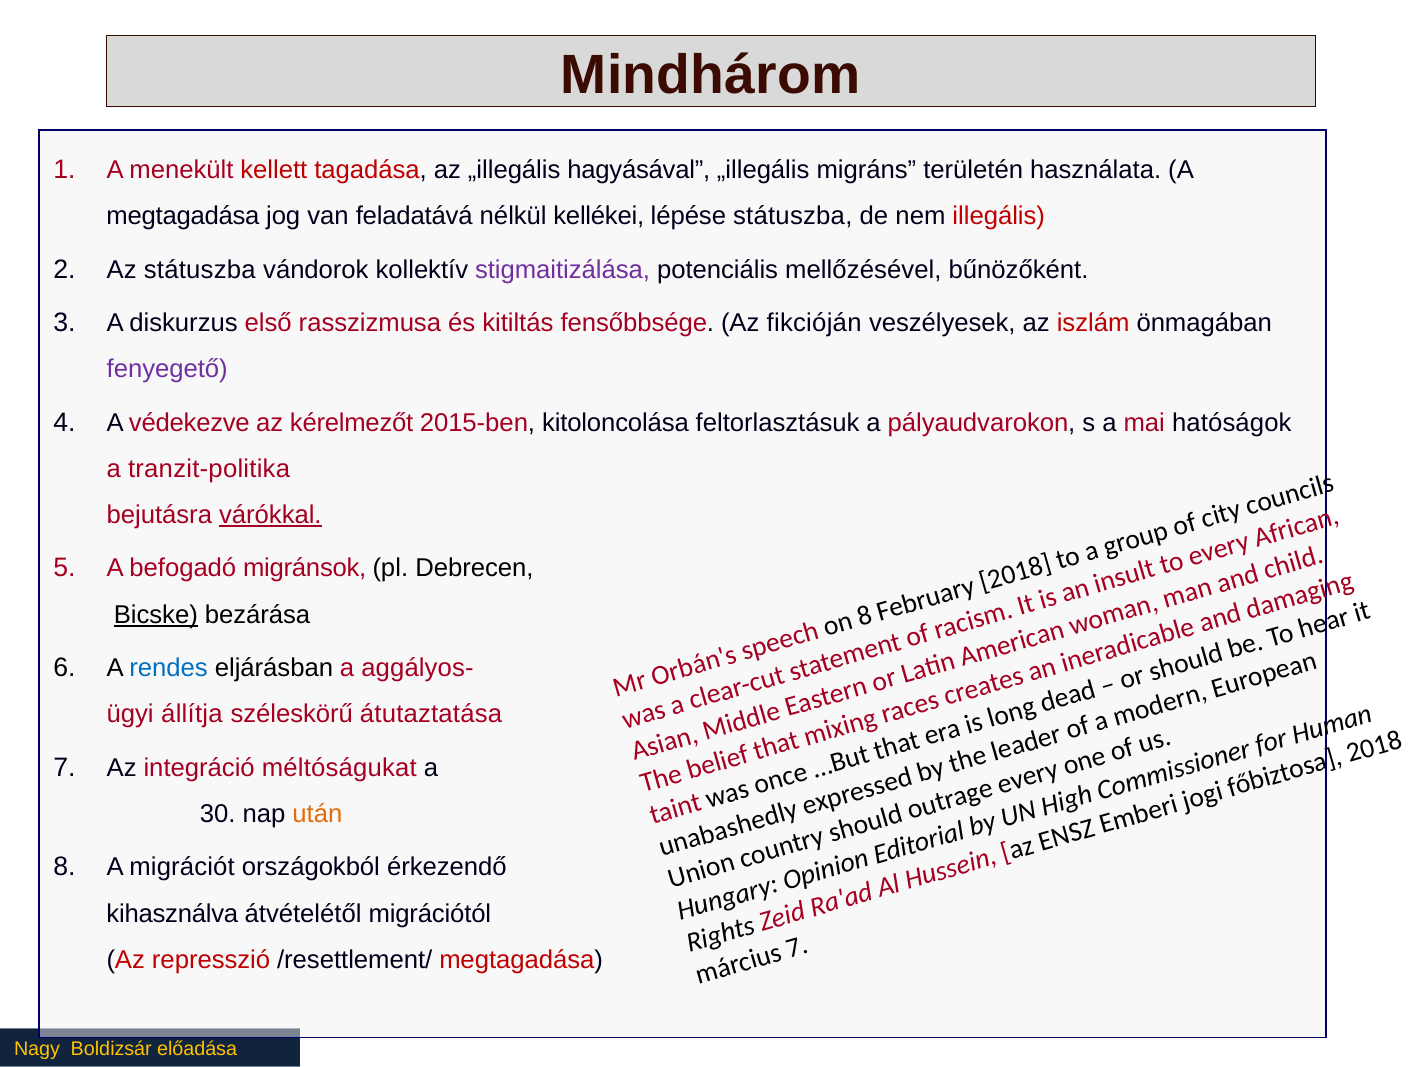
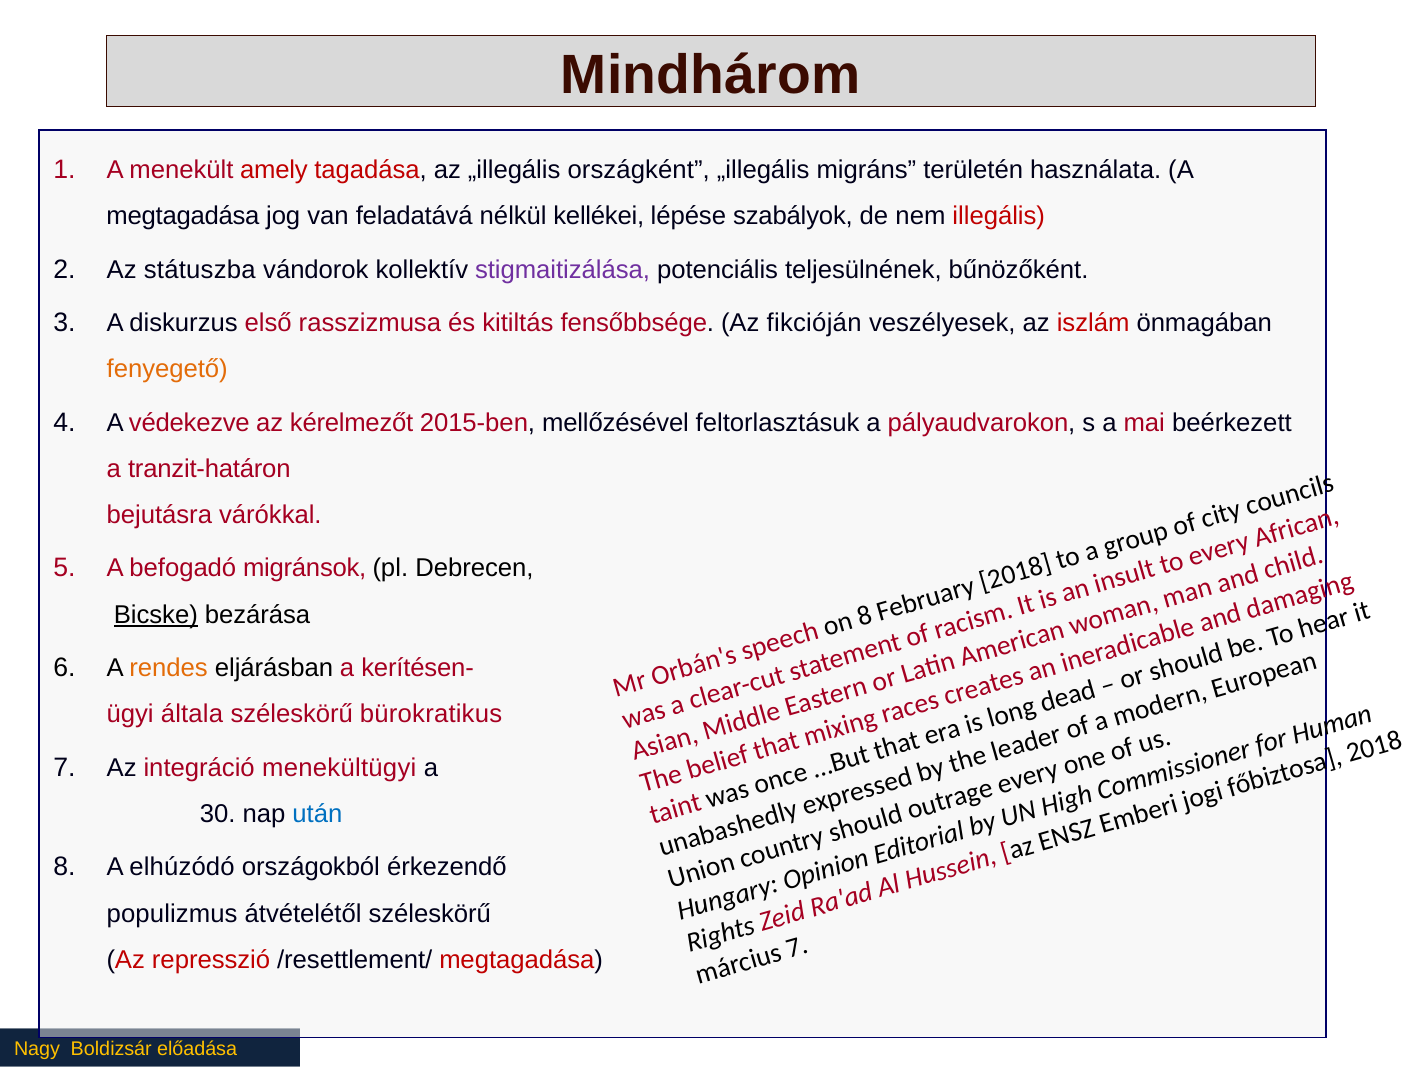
kellett: kellett -> amely (274, 170)
hagyásával: hagyásával -> országként (639, 170)
lépése státuszba: státuszba -> szabályok (793, 216)
mellőzésével: mellőzésével -> teljesülnének (863, 269)
fenyegető colour: purple -> orange (167, 369)
kitoloncolása: kitoloncolása -> mellőzésével (615, 422)
hatóságok: hatóságok -> beérkezett (1232, 422)
tranzit-politika: tranzit-politika -> tranzit-határon (209, 469)
várókkal underline: present -> none (270, 515)
rendes colour: blue -> orange (169, 668)
aggályos-: aggályos- -> kerítésen- (418, 668)
állítja: állítja -> általa (192, 714)
átutaztatása: átutaztatása -> bürokratikus (431, 714)
méltóságukat: méltóságukat -> menekültügyi (339, 767)
után colour: orange -> blue (317, 814)
migrációt: migrációt -> elhúzódó (182, 867)
kihasználva: kihasználva -> populizmus (172, 913)
átvételétől migrációtól: migrációtól -> széleskörű (430, 913)
